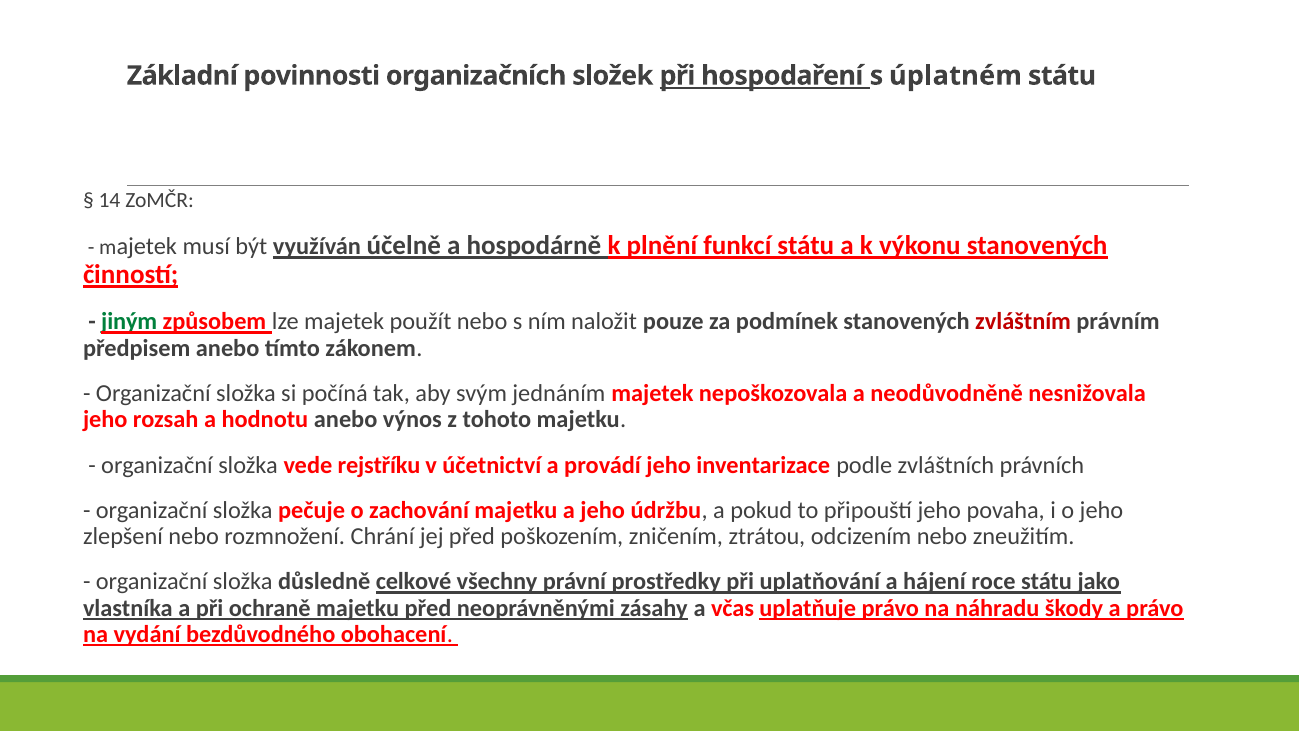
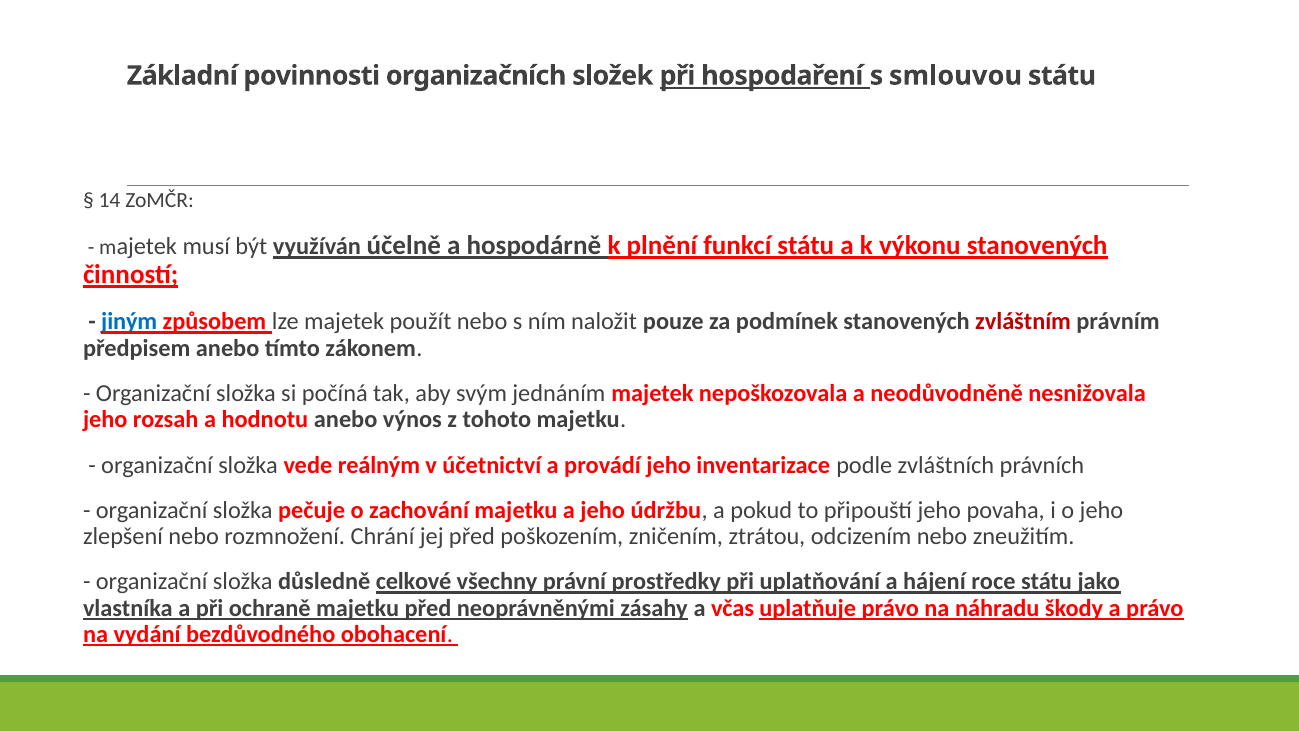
úplatném: úplatném -> smlouvou (956, 76)
jiným colour: green -> blue (129, 322)
rejstříku: rejstříku -> reálným (379, 465)
